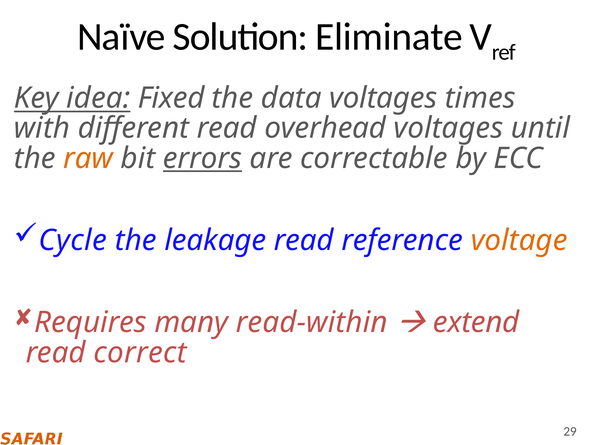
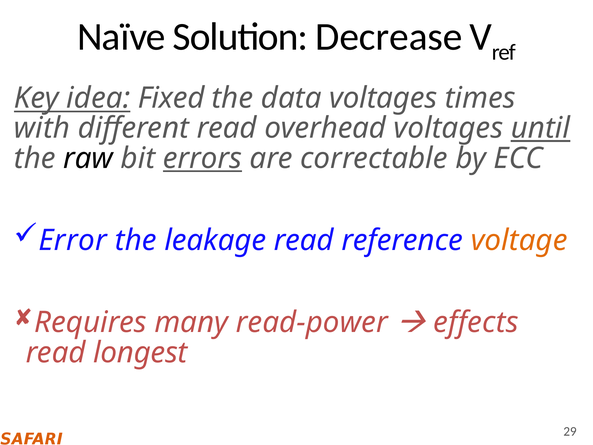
Eliminate: Eliminate -> Decrease (389, 37)
until underline: none -> present (541, 128)
raw colour: orange -> black (88, 158)
Cycle: Cycle -> Error (73, 240)
read-within: read-within -> read-power (312, 322)
extend: extend -> effects (476, 322)
correct: correct -> longest (140, 352)
